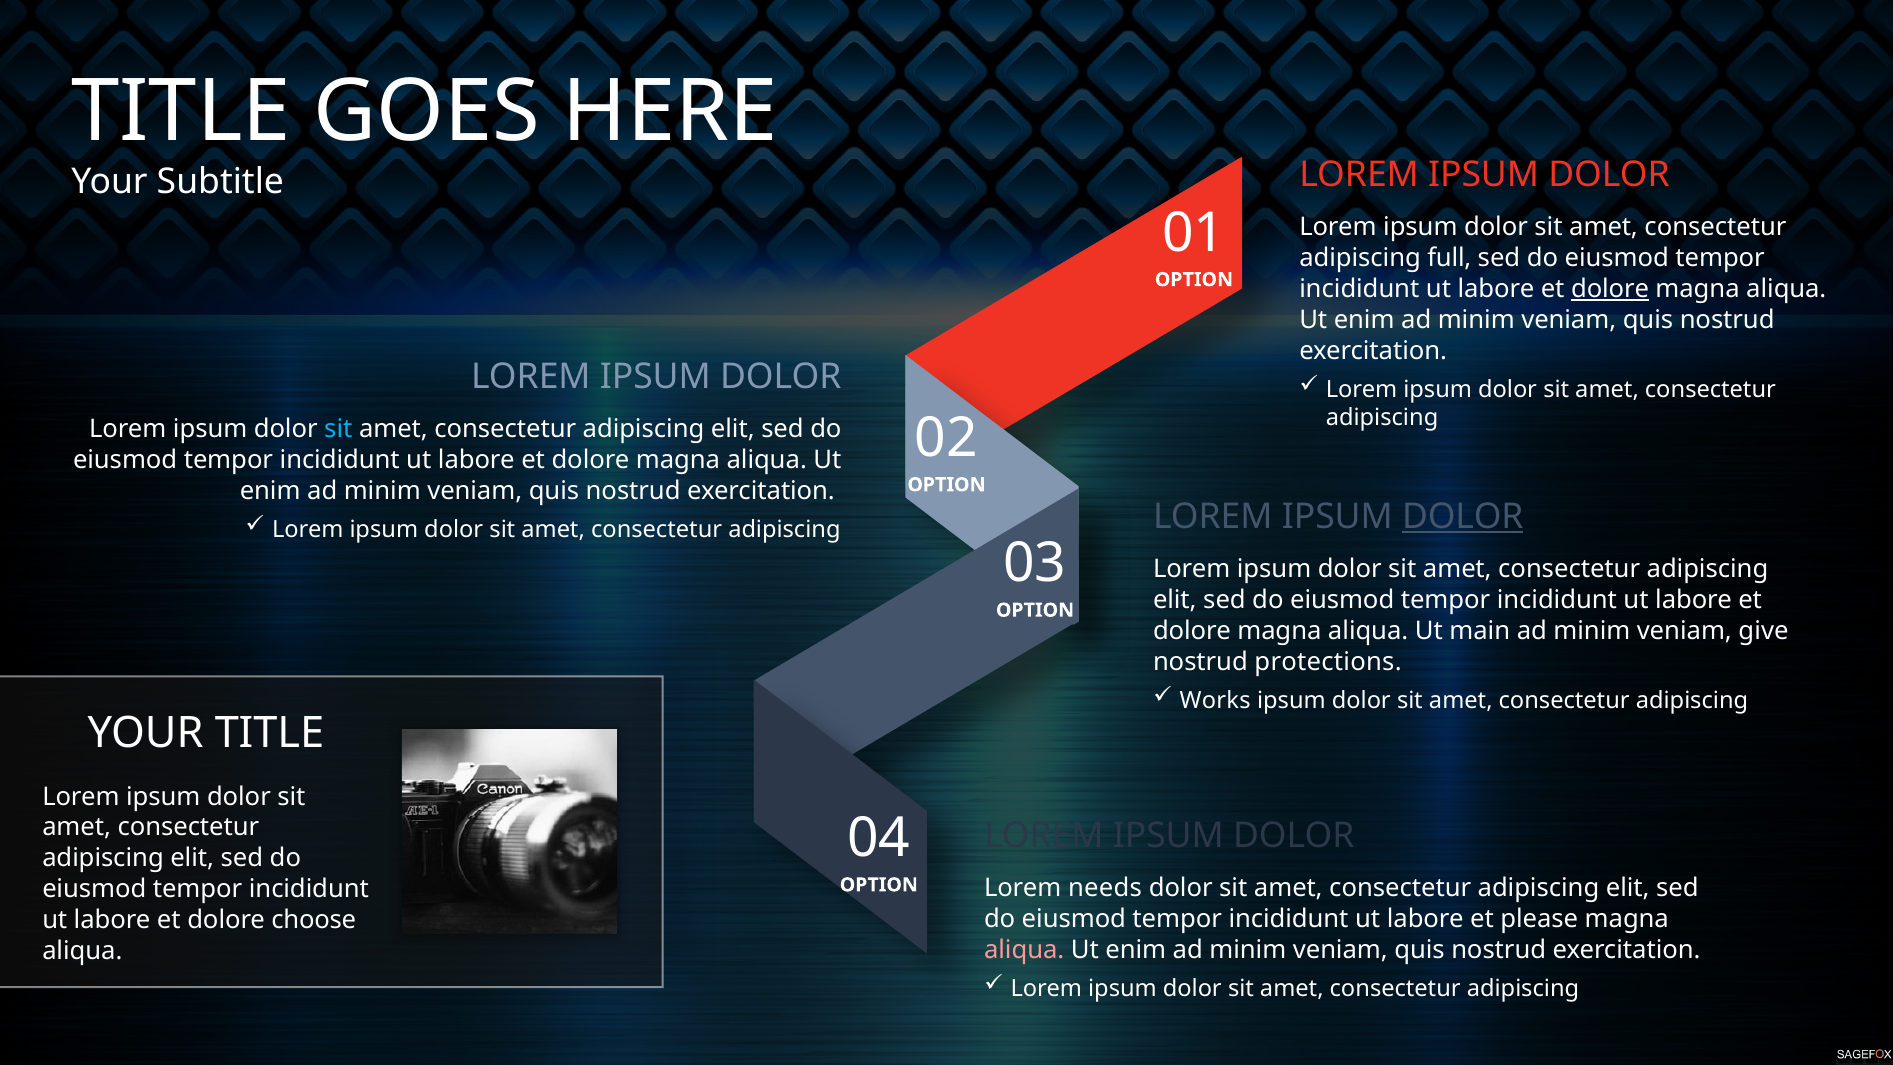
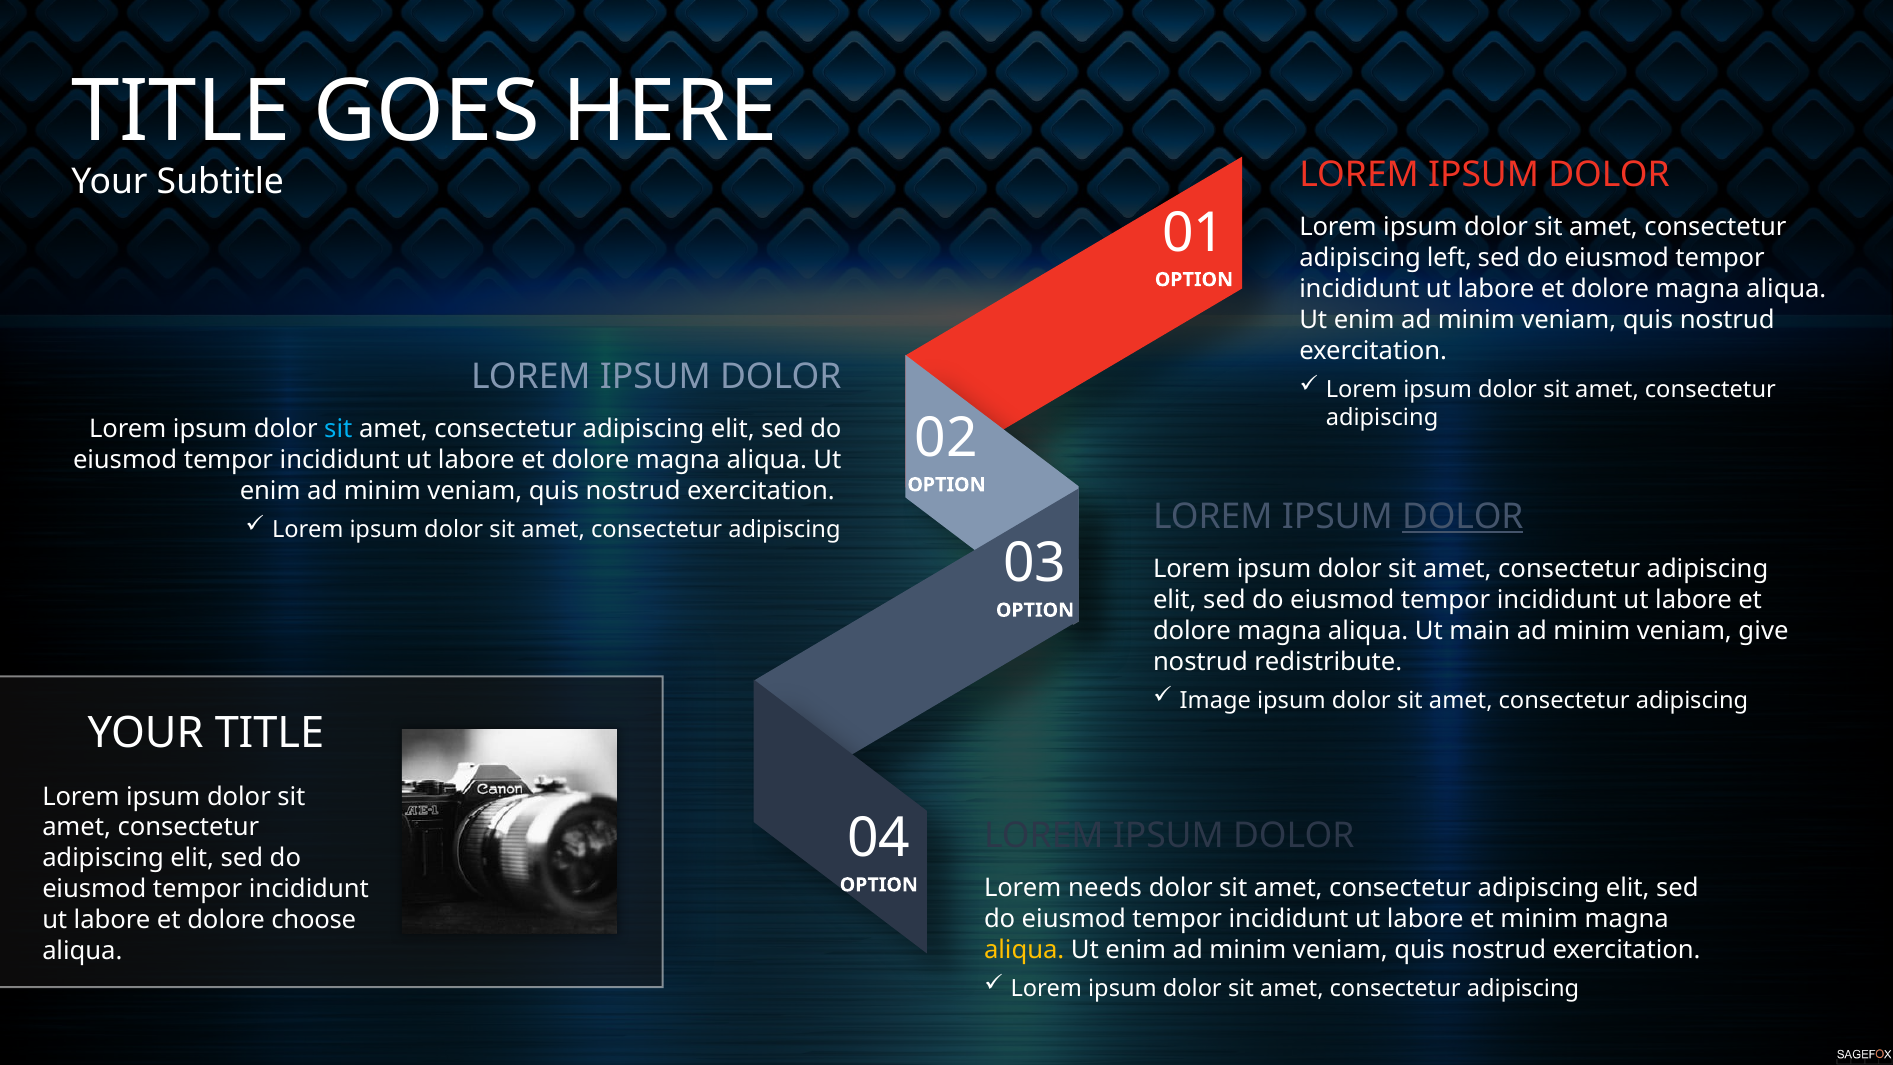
full: full -> left (1449, 258)
dolore underline: present -> none (1610, 289)
protections: protections -> redistribute (1328, 661)
Works: Works -> Image (1215, 700)
et please: please -> minim (1539, 919)
aliqua colour: pink -> yellow (1024, 950)
